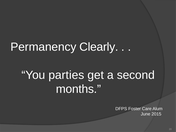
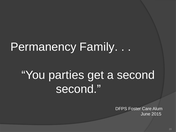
Clearly: Clearly -> Family (99, 47)
months: months -> second (78, 89)
